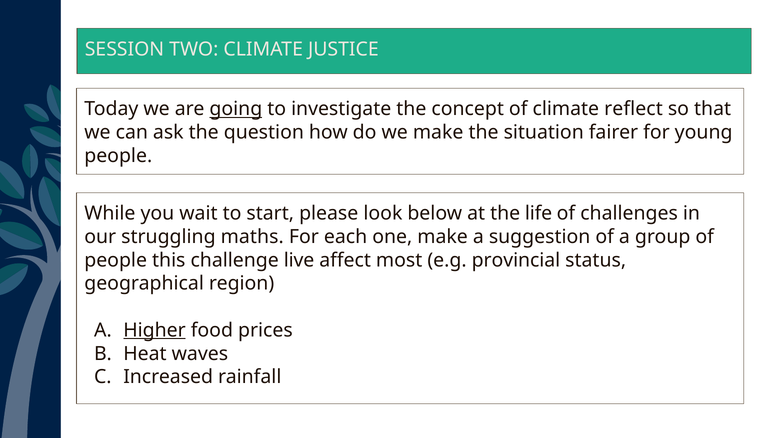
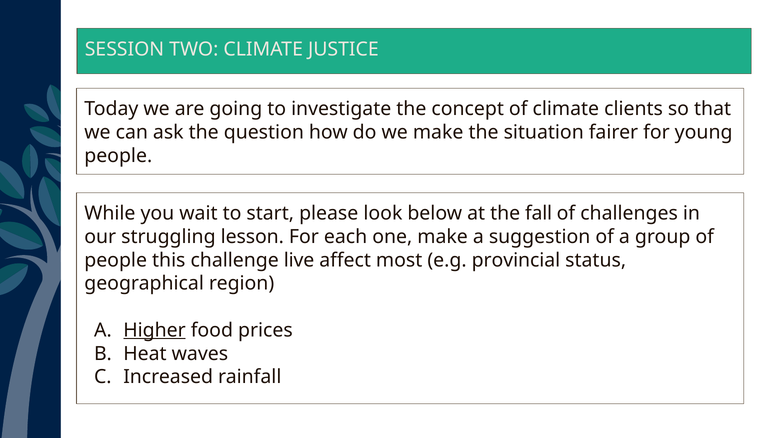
going underline: present -> none (236, 109)
reflect: reflect -> clients (634, 109)
life: life -> fall (539, 214)
maths: maths -> lesson (252, 237)
